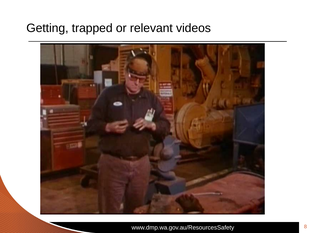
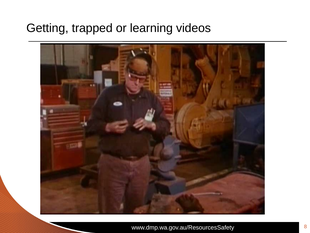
relevant: relevant -> learning (151, 28)
